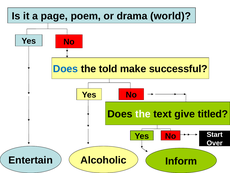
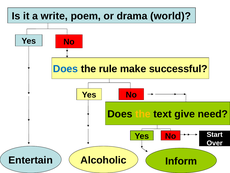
page: page -> write (54, 16)
told: told -> rule (108, 69)
the colour: white -> yellow (143, 114)
titled: titled -> need (213, 114)
